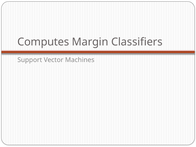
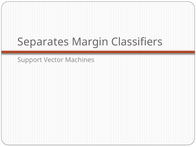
Computes: Computes -> Separates (43, 42)
